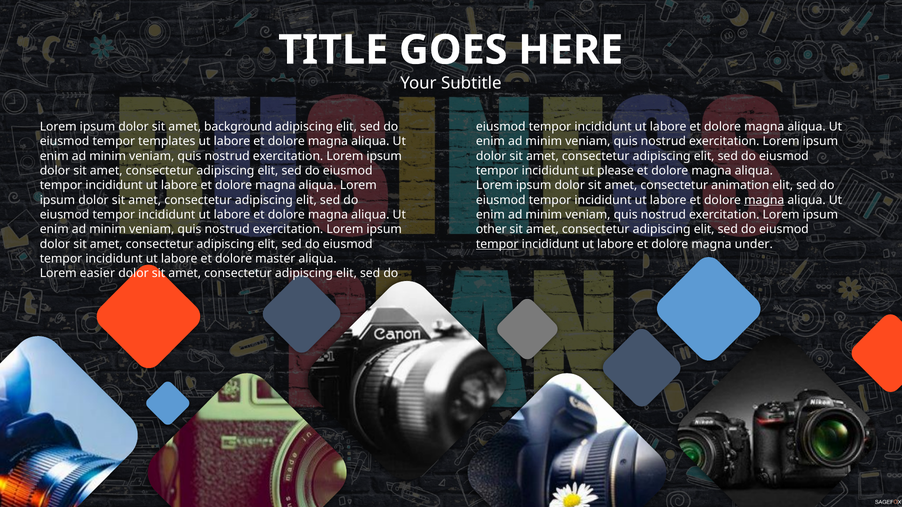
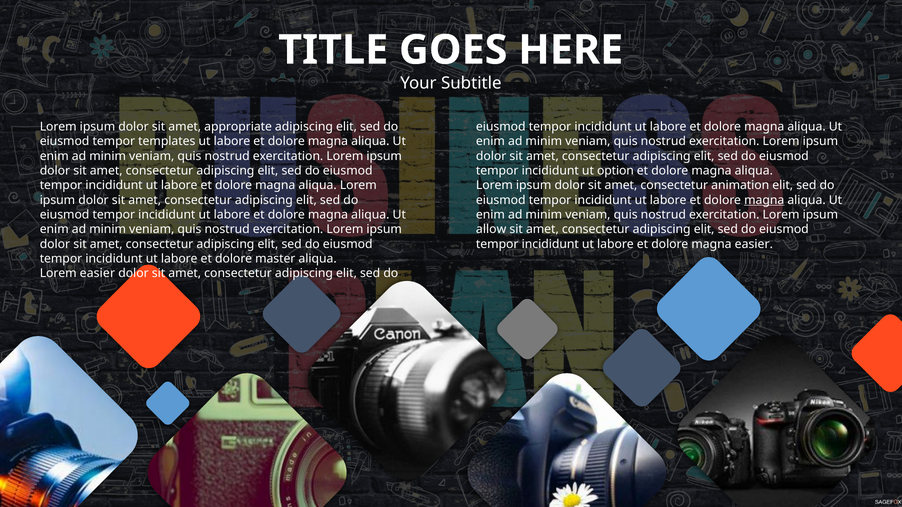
background: background -> appropriate (238, 127)
please: please -> option (615, 171)
other: other -> allow (491, 230)
tempor underline: present -> none (497, 244)
magna under: under -> easier (754, 244)
